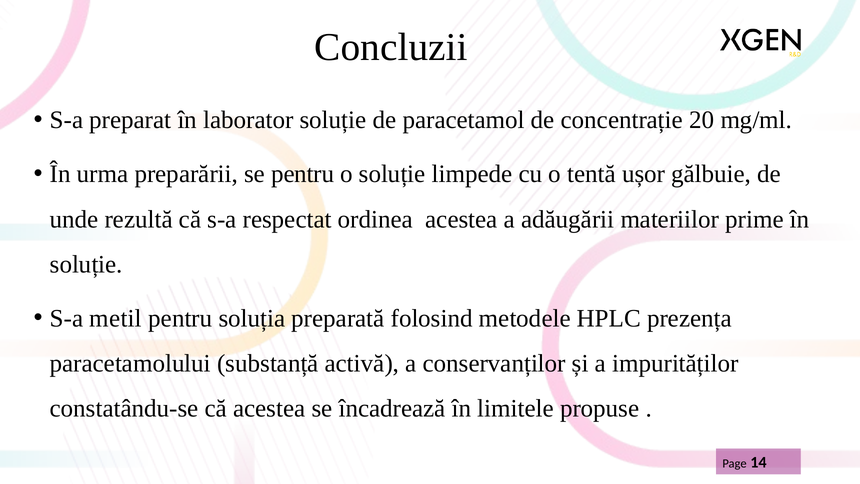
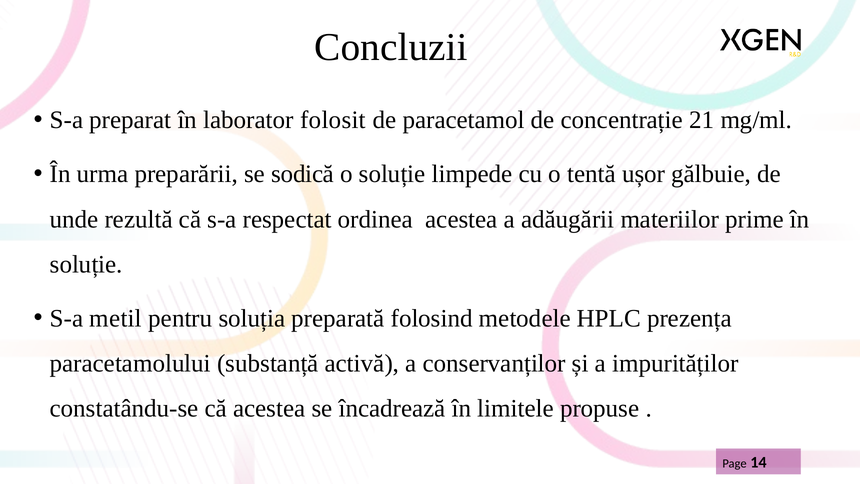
laborator soluție: soluție -> folosit (333, 120)
20: 20 -> 21 (702, 120)
se pentru: pentru -> sodică (303, 174)
